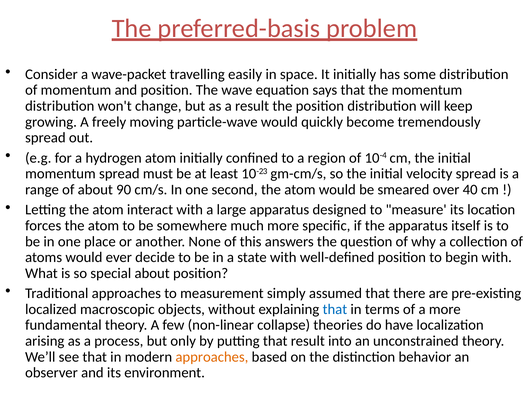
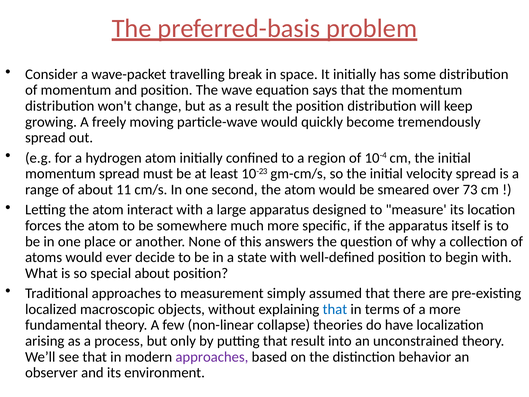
easily: easily -> break (245, 74)
90: 90 -> 11 (124, 190)
40: 40 -> 73 (470, 190)
approaches colour: orange -> purple (212, 357)
